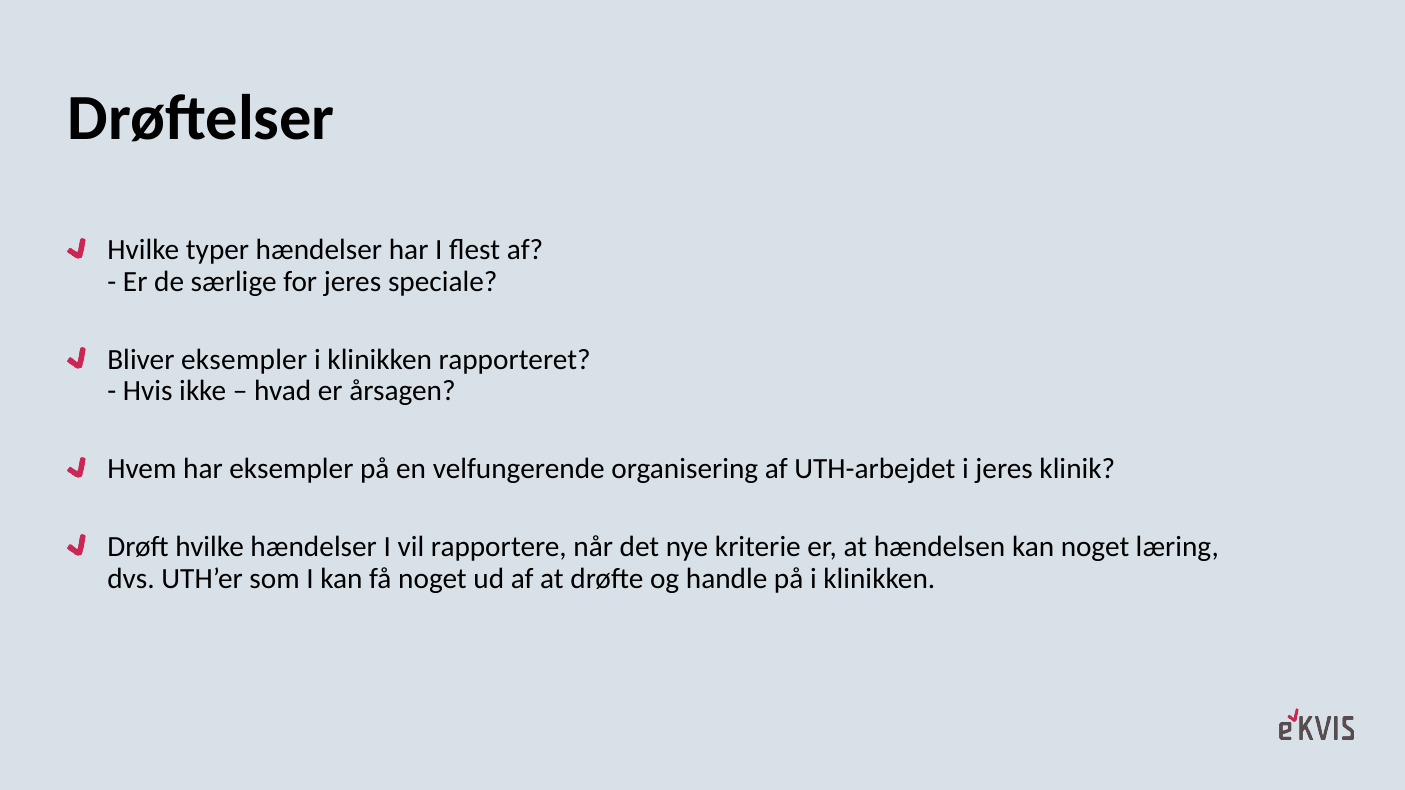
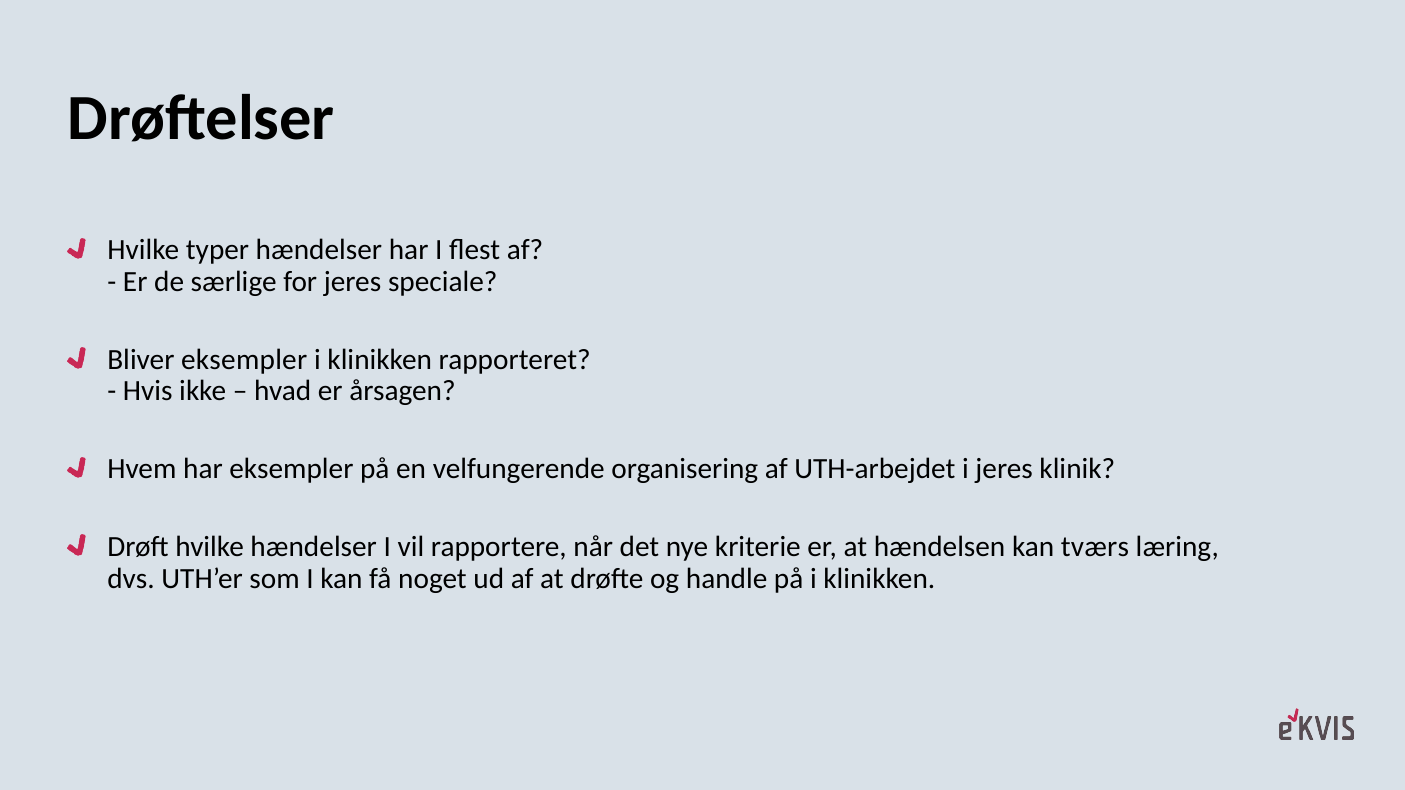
kan noget: noget -> tværs (1095, 547)
